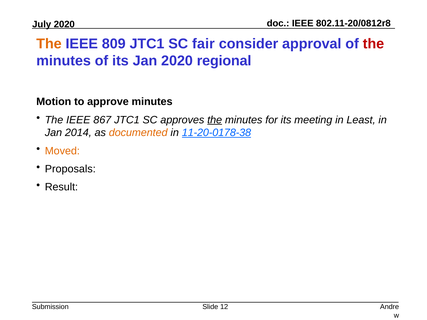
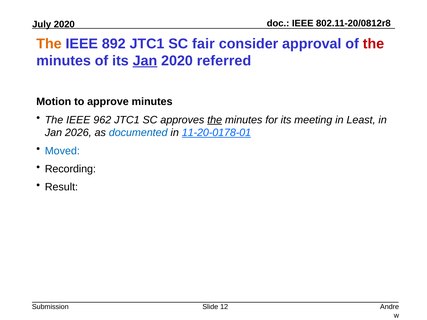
809: 809 -> 892 (114, 44)
Jan underline: none -> present (145, 61)
regional: regional -> referred (224, 61)
867: 867 -> 962 (102, 120)
2014: 2014 -> 2026 (78, 133)
documented colour: orange -> blue (138, 133)
11-20-0178-38: 11-20-0178-38 -> 11-20-0178-01 (217, 133)
Moved colour: orange -> blue (62, 151)
Proposals: Proposals -> Recording (70, 169)
